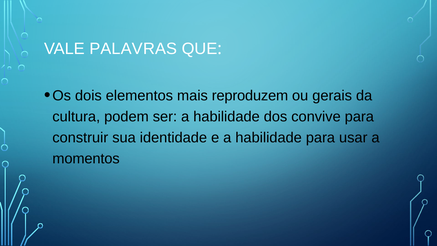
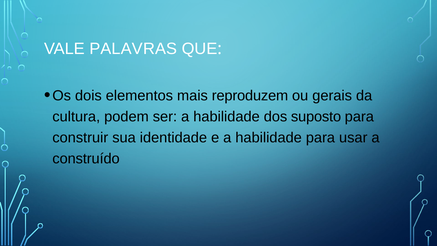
convive: convive -> suposto (316, 117)
momentos: momentos -> construído (86, 159)
